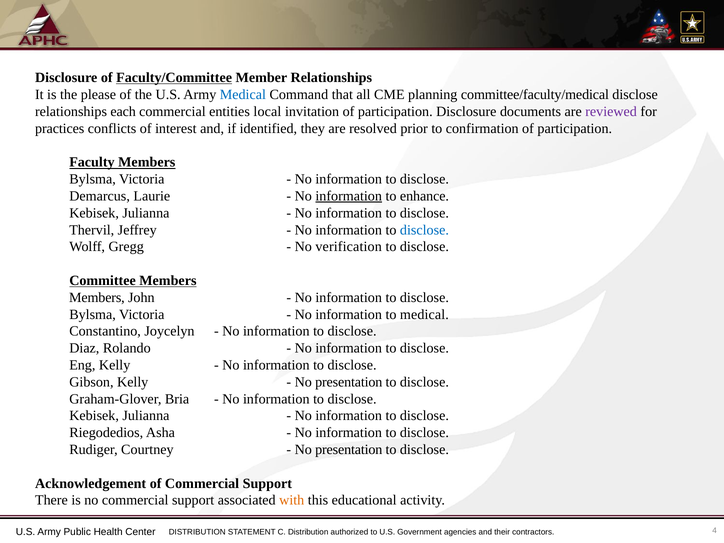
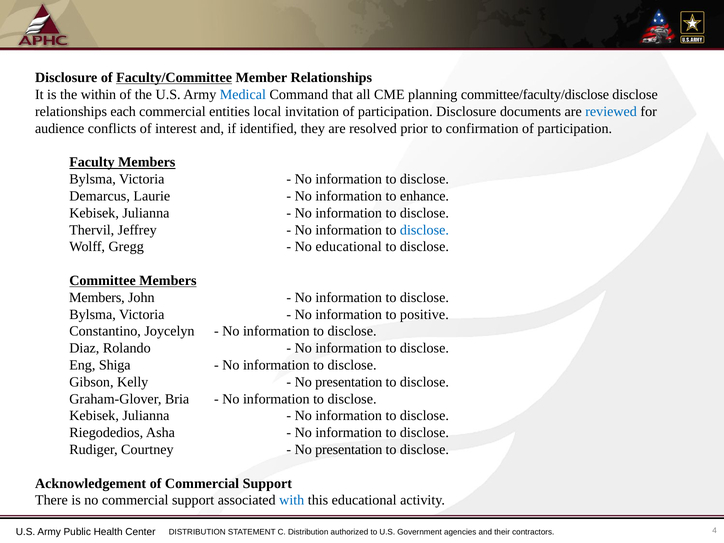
please: please -> within (98, 95)
committee/faculty/medical: committee/faculty/medical -> committee/faculty/disclose (535, 95)
reviewed colour: purple -> blue (611, 112)
practices: practices -> audience (60, 128)
information underline: present -> none (349, 196)
No verification: verification -> educational (349, 247)
to medical: medical -> positive (424, 314)
Eng Kelly: Kelly -> Shiga (115, 365)
with colour: orange -> blue (292, 500)
